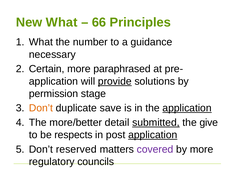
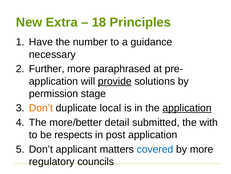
New What: What -> Extra (62, 22)
66: 66 -> 18 (99, 22)
What: What -> Have (41, 42)
Certain: Certain -> Further (47, 69)
save: save -> local (111, 108)
submitted underline: present -> none (156, 122)
give: give -> with (209, 122)
application underline: present -> none (153, 134)
reserved: reserved -> applicant (76, 149)
covered colour: purple -> blue (155, 149)
